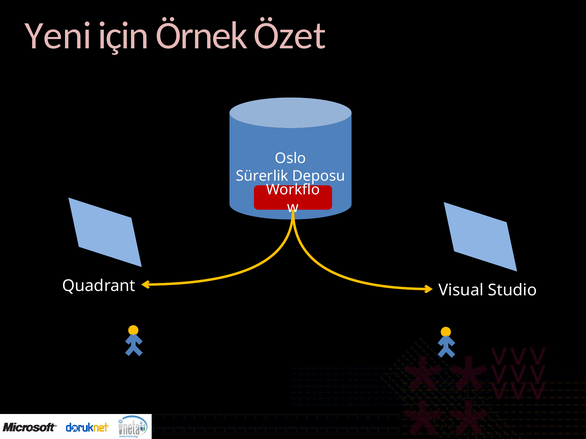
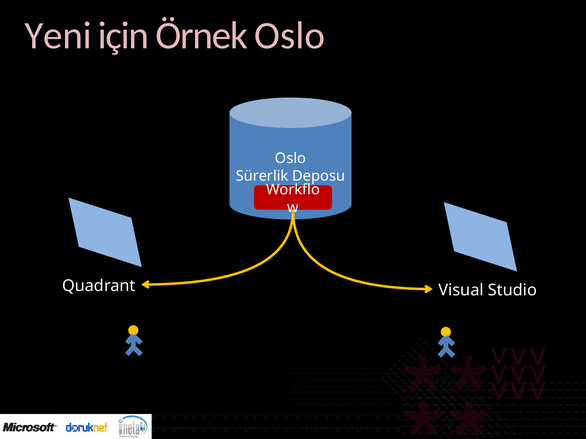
Örnek Özet: Özet -> Oslo (290, 36)
